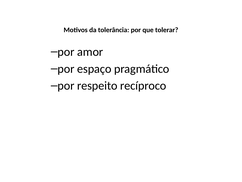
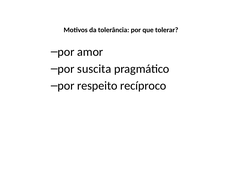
espaço: espaço -> suscita (94, 69)
